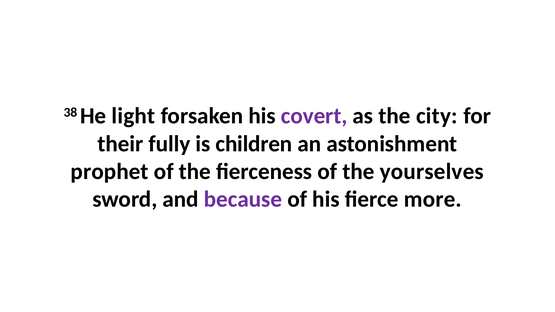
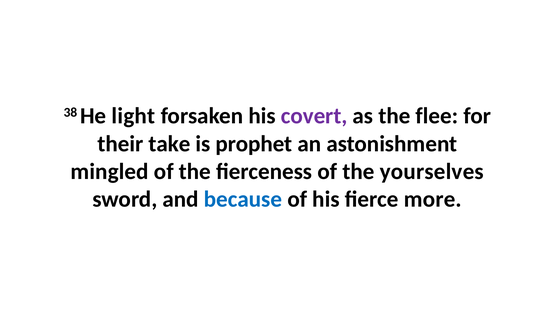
city: city -> flee (437, 116)
fully: fully -> take (169, 144)
children: children -> prophet (254, 144)
prophet: prophet -> mingled (110, 172)
because colour: purple -> blue (243, 199)
